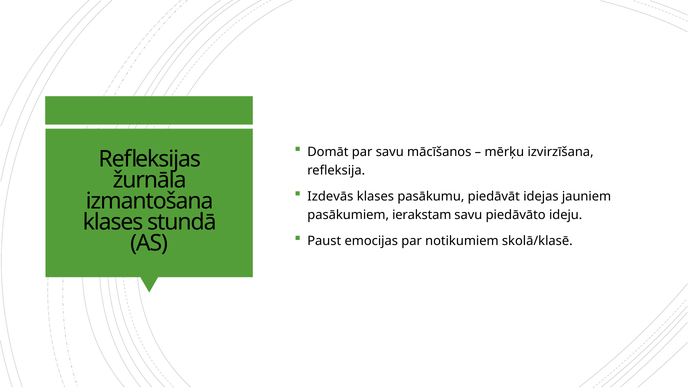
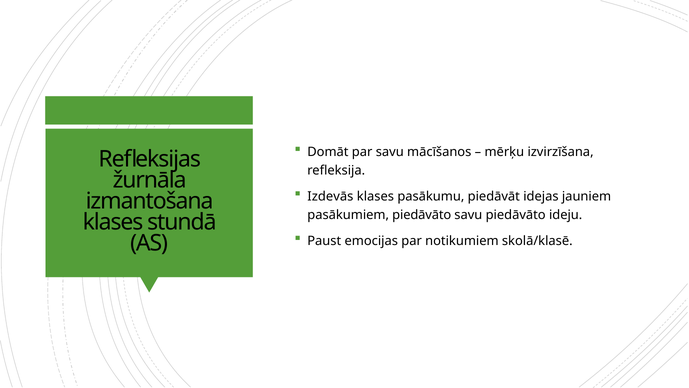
pasākumiem ierakstam: ierakstam -> piedāvāto (422, 215)
